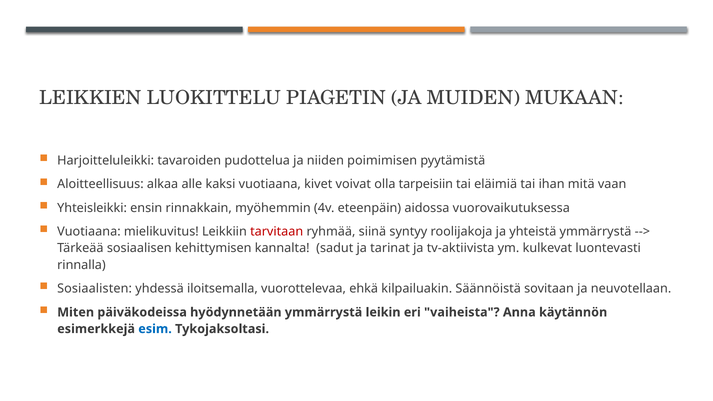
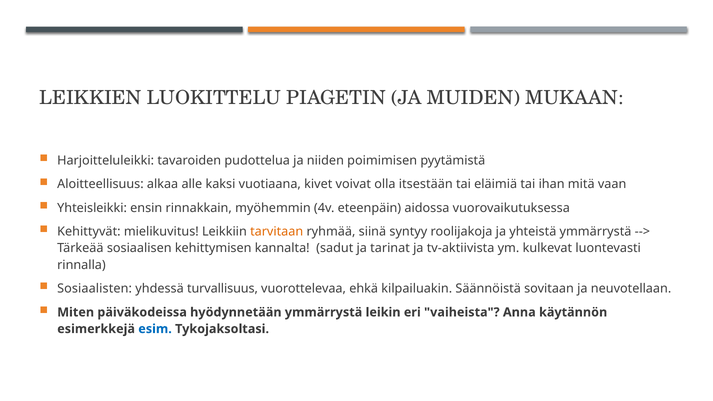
tarpeisiin: tarpeisiin -> itsestään (426, 184)
Vuotiaana: Vuotiaana -> Kehittyvät (89, 232)
tarvitaan colour: red -> orange (277, 232)
iloitsemalla: iloitsemalla -> turvallisuus (222, 289)
